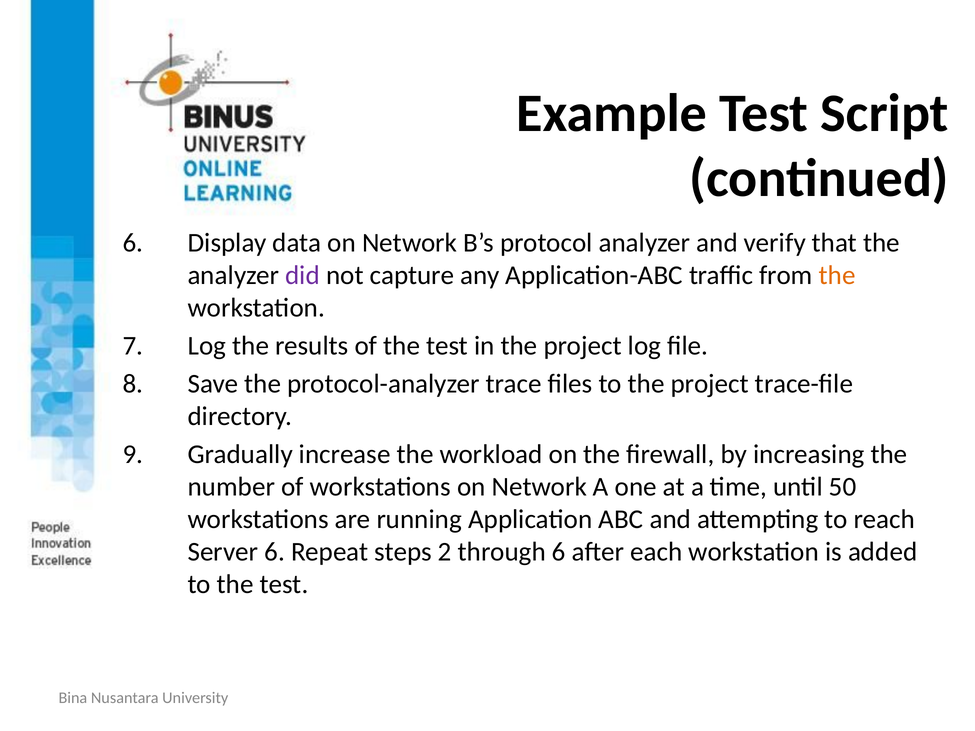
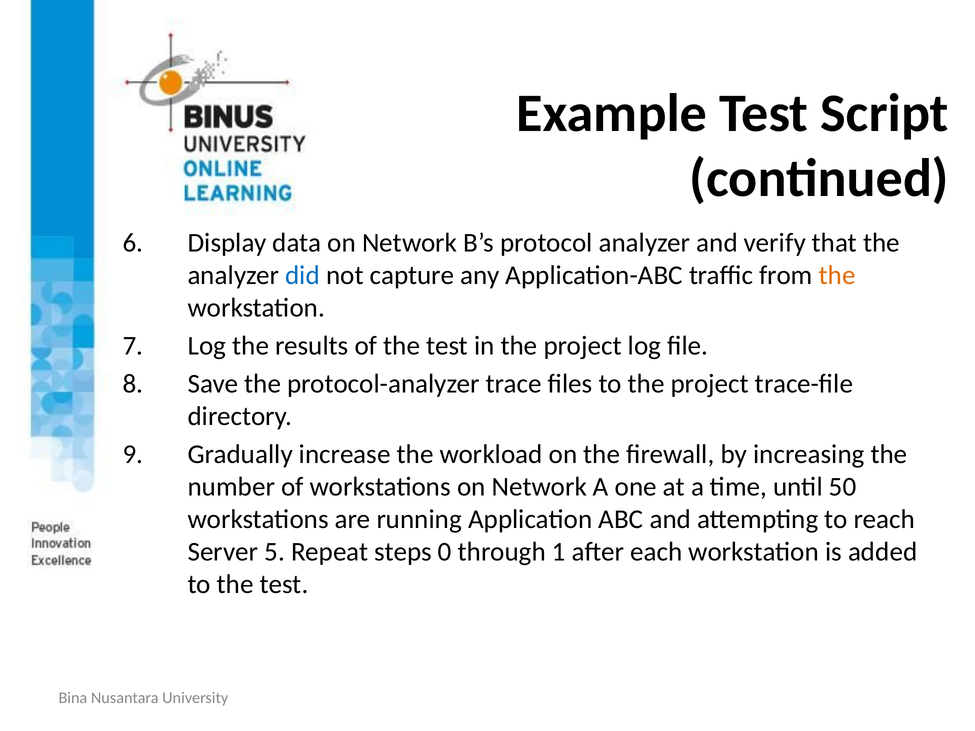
did colour: purple -> blue (303, 276)
Server 6: 6 -> 5 (275, 552)
2: 2 -> 0 (445, 552)
through 6: 6 -> 1 (559, 552)
